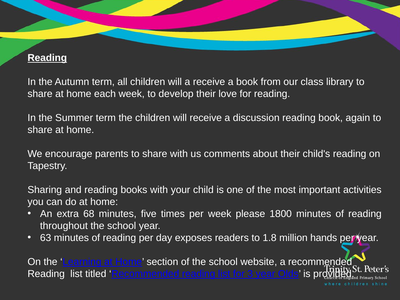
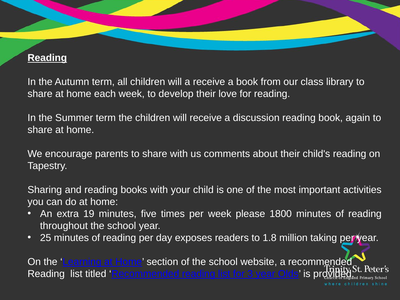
68: 68 -> 19 (89, 214)
63: 63 -> 25 (46, 238)
hands: hands -> taking (324, 238)
